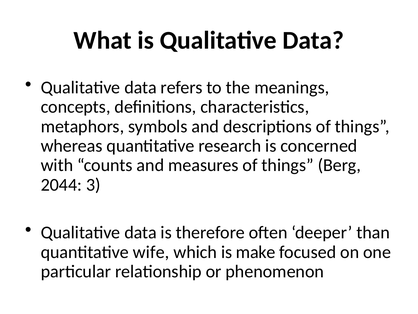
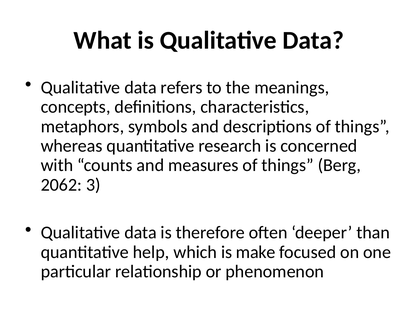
2044: 2044 -> 2062 (61, 185)
wife: wife -> help (151, 252)
